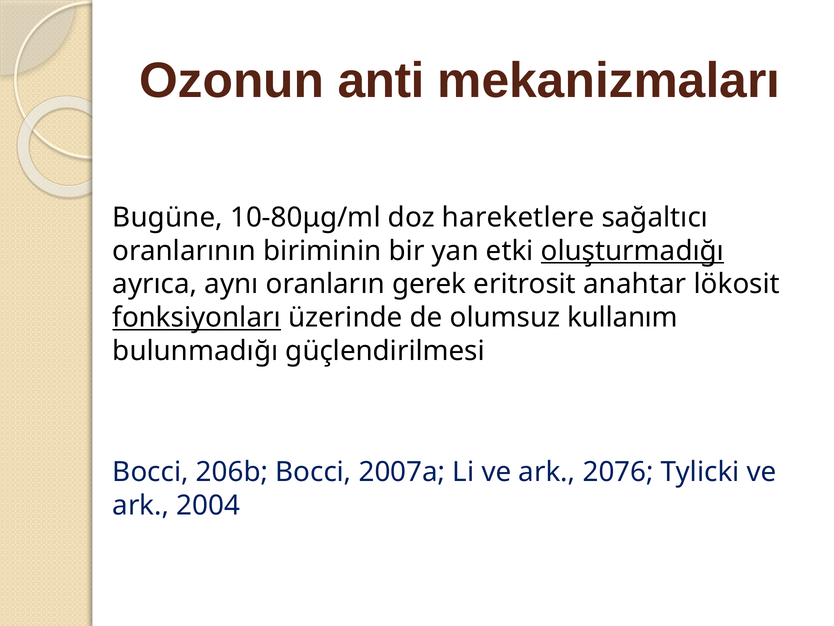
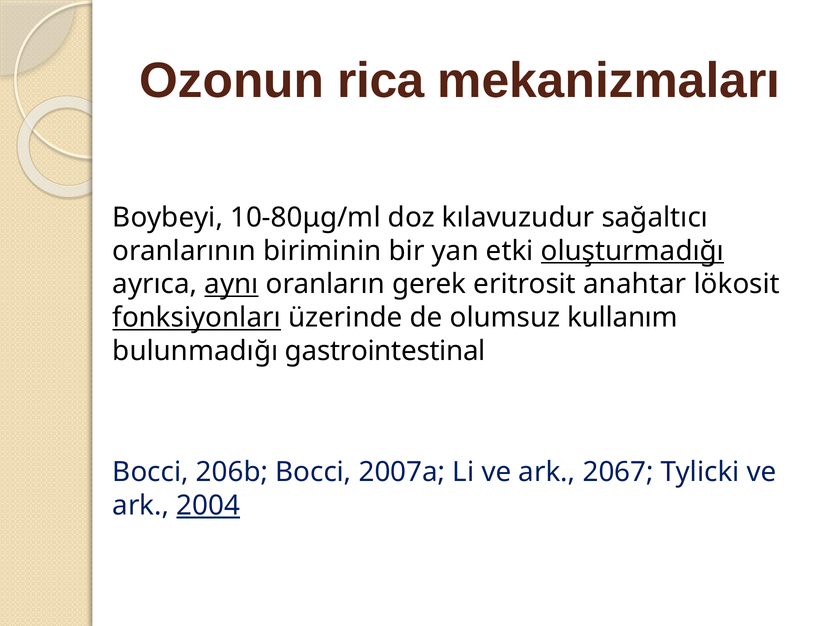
anti: anti -> rica (381, 81)
Bugüne: Bugüne -> Boybeyi (168, 217)
hareketlere: hareketlere -> kılavuzudur (518, 217)
aynı underline: none -> present (232, 284)
güçlendirilmesi: güçlendirilmesi -> gastrointestinal (385, 351)
2076: 2076 -> 2067 (618, 472)
2004 underline: none -> present (208, 505)
